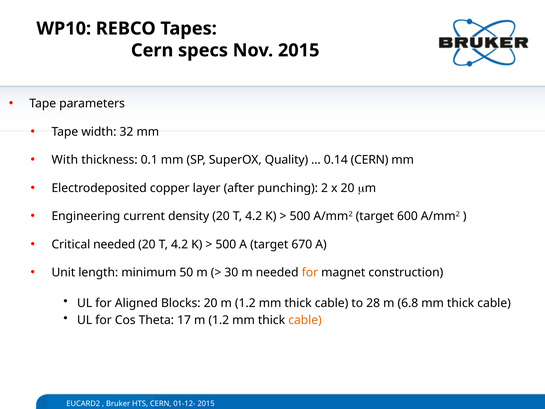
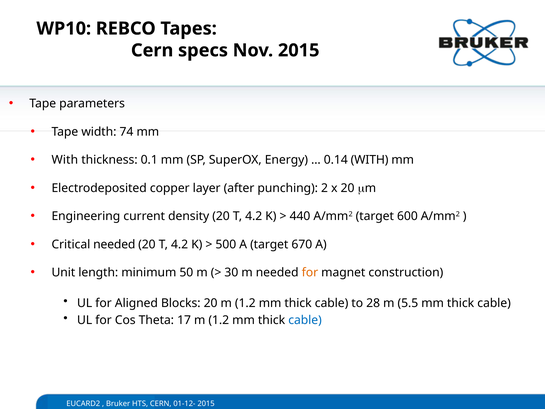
32: 32 -> 74 (126, 132)
Quality: Quality -> Energy (286, 160)
0.14 CERN: CERN -> WITH (370, 160)
500: 500 -> 440 (300, 216)
6.8: 6.8 -> 5.5 (408, 303)
cable colour: orange -> blue (305, 320)
